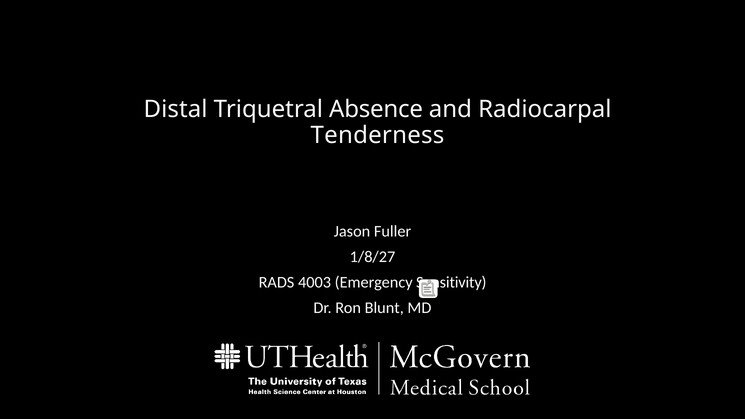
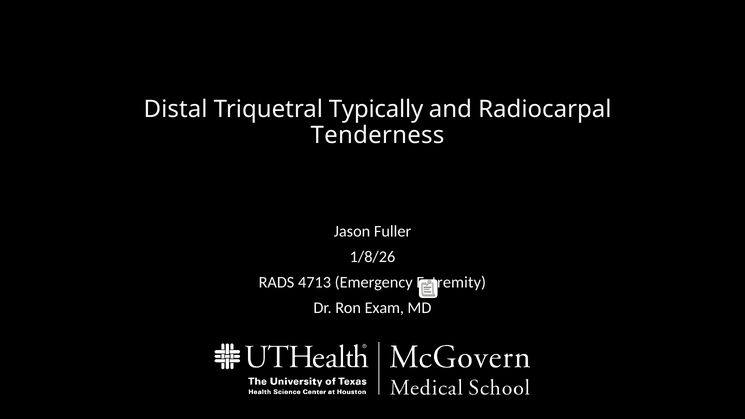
Absence: Absence -> Typically (376, 109)
1/8/27: 1/8/27 -> 1/8/26 (372, 257)
4003: 4003 -> 4713 (315, 282)
Sensitivity: Sensitivity -> Extremity (451, 282)
Blunt: Blunt -> Exam (384, 308)
